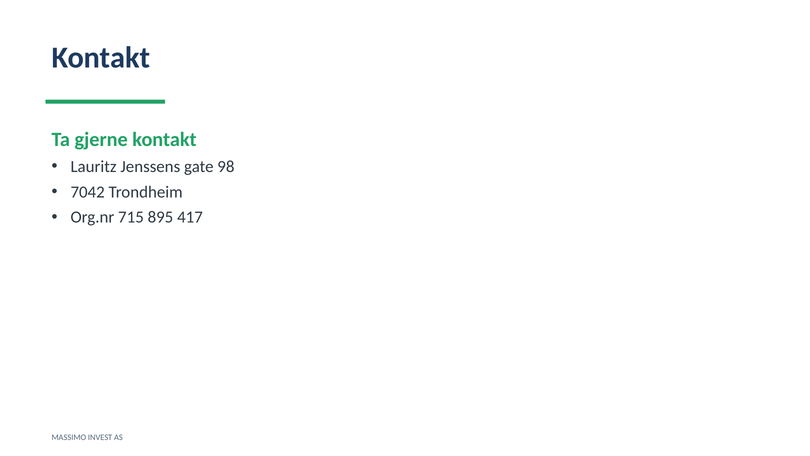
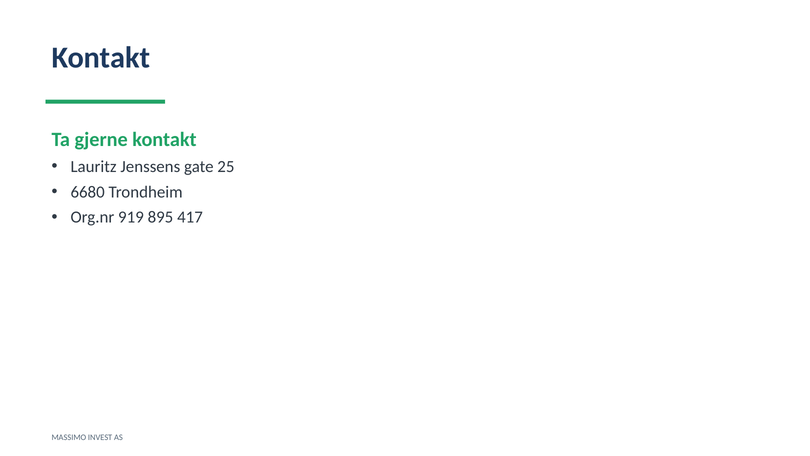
98: 98 -> 25 (226, 167)
7042: 7042 -> 6680 (88, 192)
715: 715 -> 919 (131, 217)
